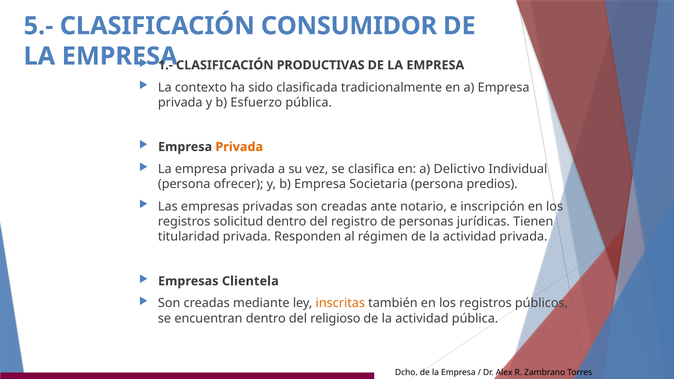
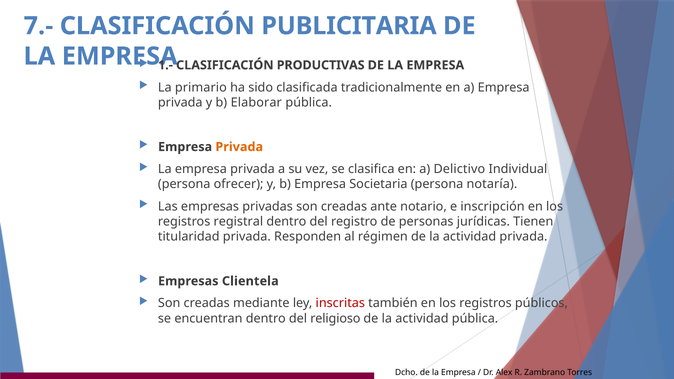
5.-: 5.- -> 7.- (38, 26)
CONSUMIDOR: CONSUMIDOR -> PUBLICITARIA (349, 26)
contexto: contexto -> primario (201, 87)
Esfuerzo: Esfuerzo -> Elaborar (256, 103)
predios: predios -> notaría (492, 184)
solicitud: solicitud -> registral (238, 222)
inscritas colour: orange -> red (340, 303)
